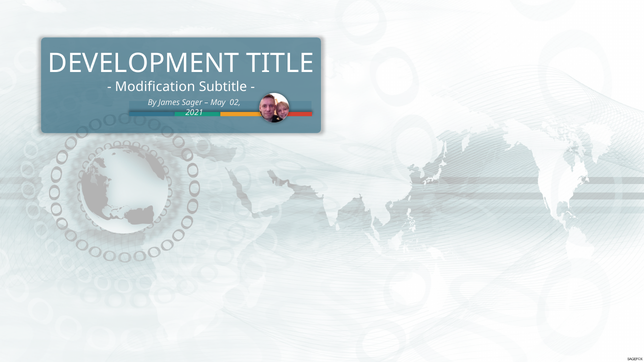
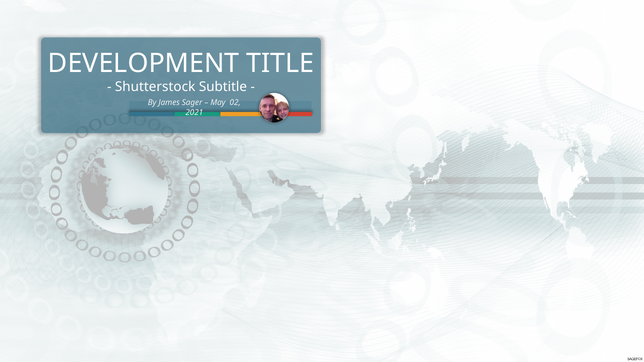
Modification: Modification -> Shutterstock (155, 87)
